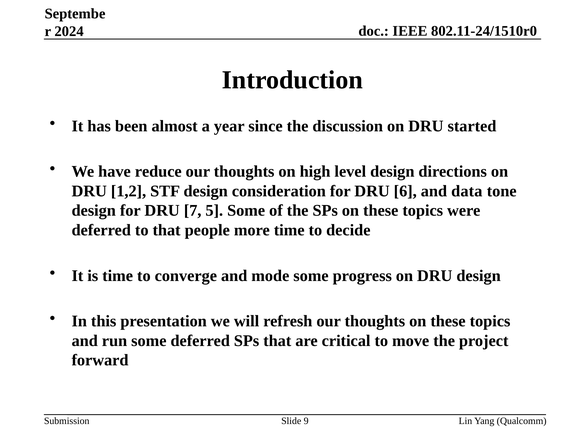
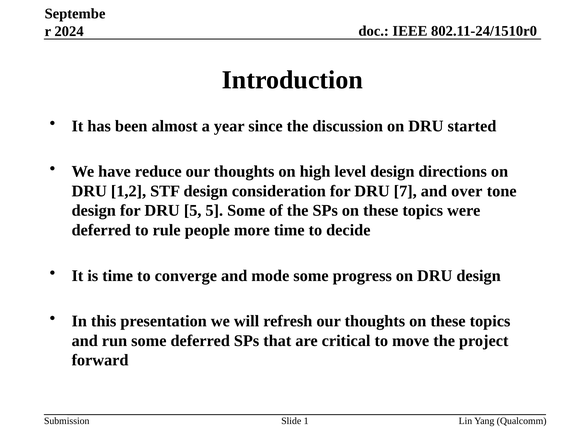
6: 6 -> 7 (405, 191)
data: data -> over (467, 191)
DRU 7: 7 -> 5 (193, 210)
to that: that -> rule (167, 230)
9: 9 -> 1 (306, 421)
